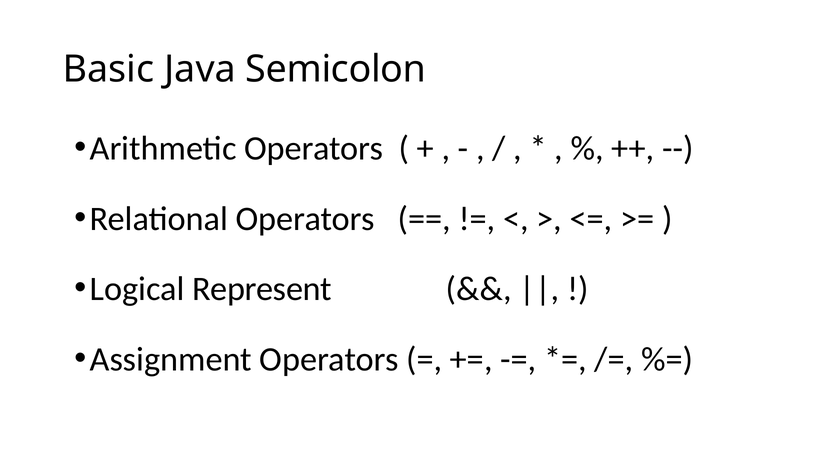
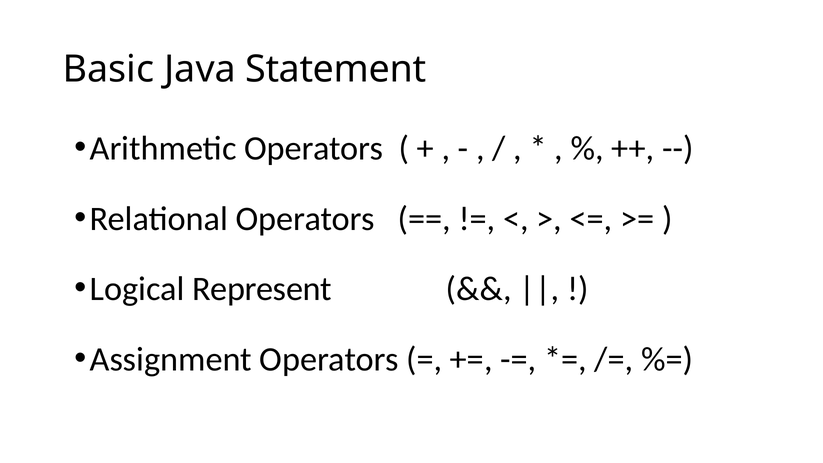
Semicolon: Semicolon -> Statement (336, 69)
